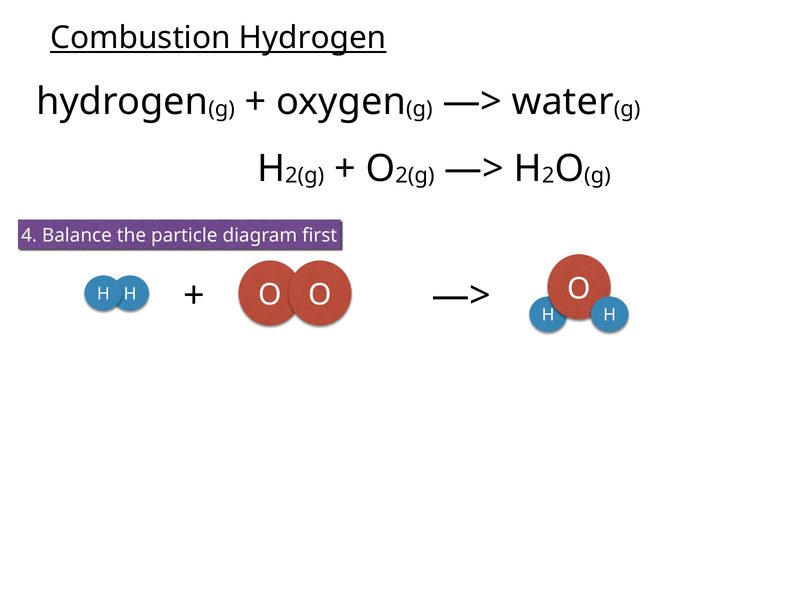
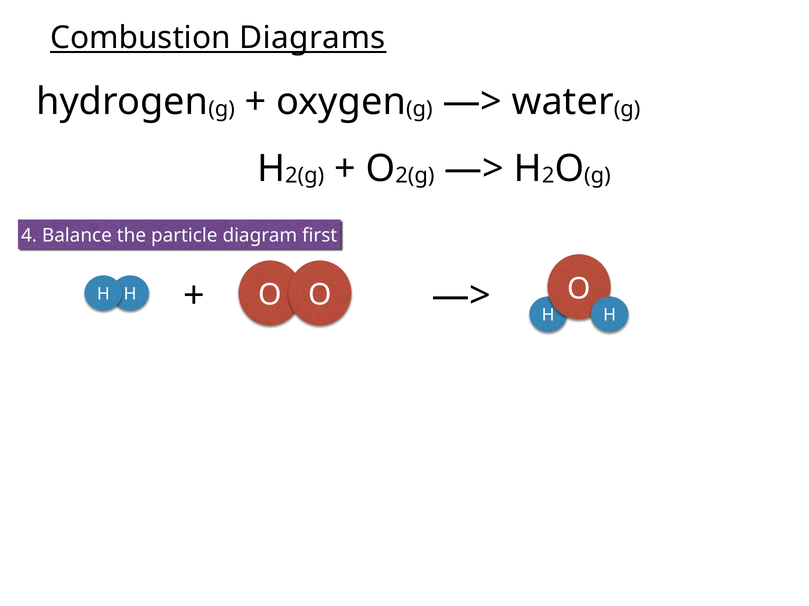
Combustion Hydrogen: Hydrogen -> Diagrams (313, 38)
